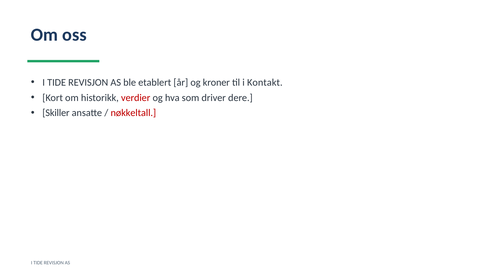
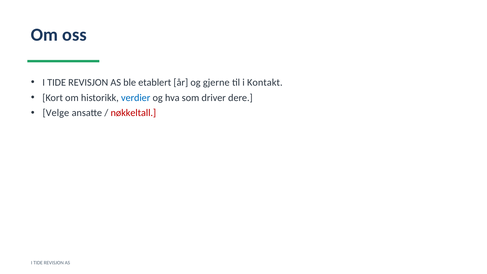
kroner: kroner -> gjerne (216, 82)
verdier colour: red -> blue (136, 98)
Skiller: Skiller -> Velge (56, 113)
